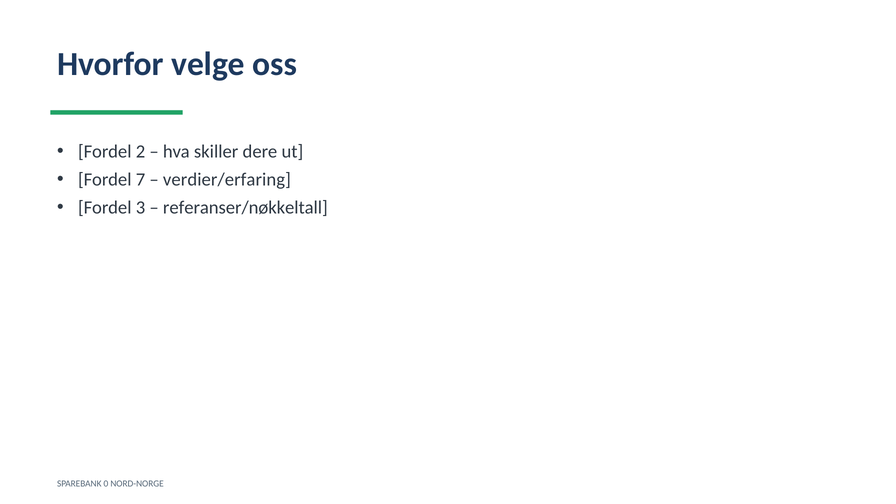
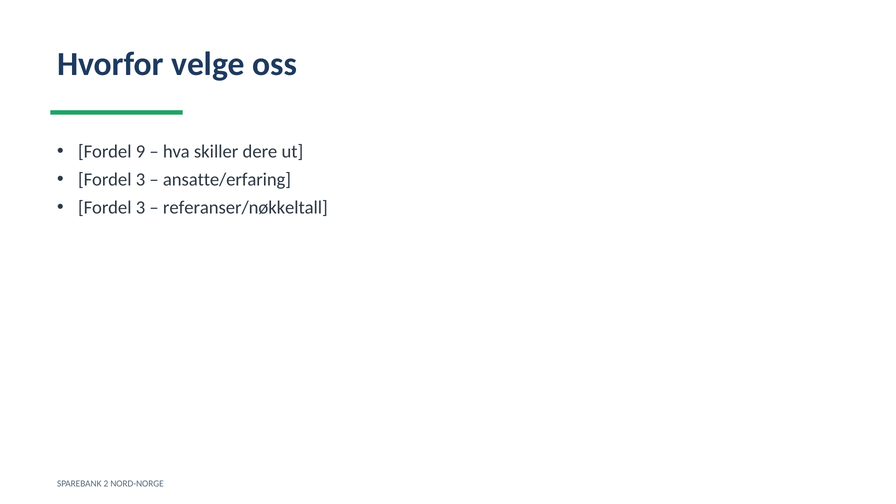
2: 2 -> 9 (141, 152)
7: 7 -> 3 (141, 180)
verdier/erfaring: verdier/erfaring -> ansatte/erfaring (227, 180)
0: 0 -> 2 (106, 484)
